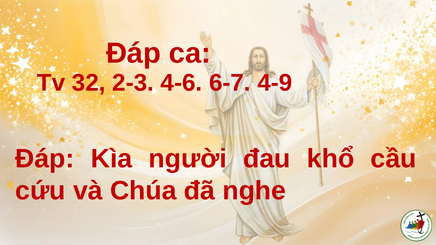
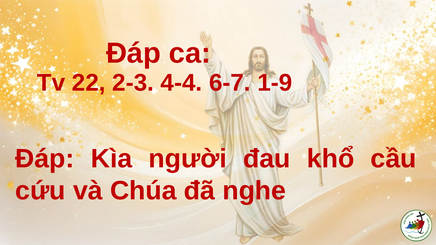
32: 32 -> 22 (89, 83)
4-6: 4-6 -> 4-4 (181, 83)
4-9: 4-9 -> 1-9 (275, 83)
